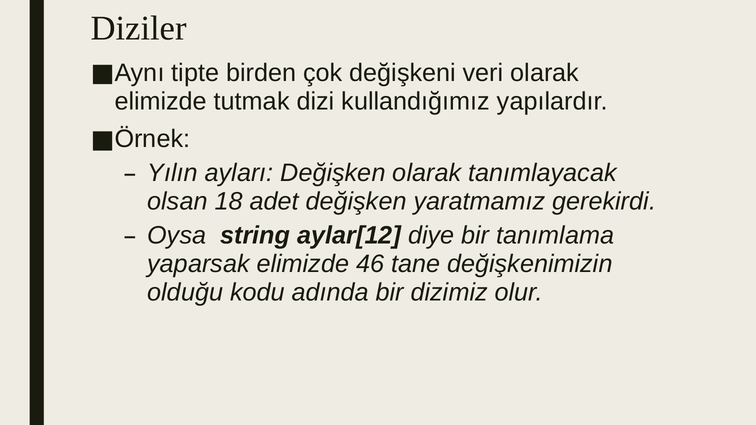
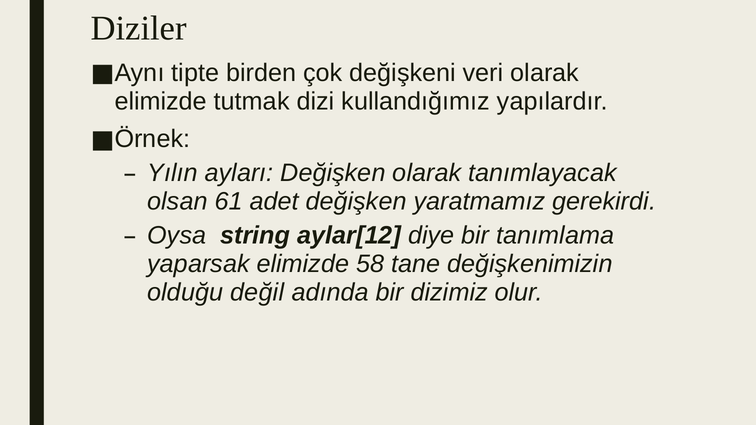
18: 18 -> 61 (229, 202)
46: 46 -> 58 (370, 264)
kodu: kodu -> değil (257, 293)
